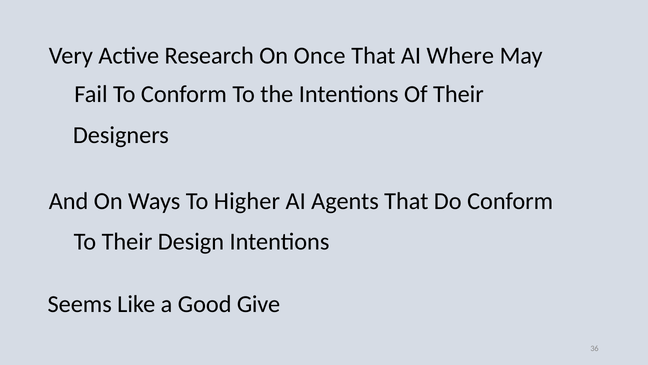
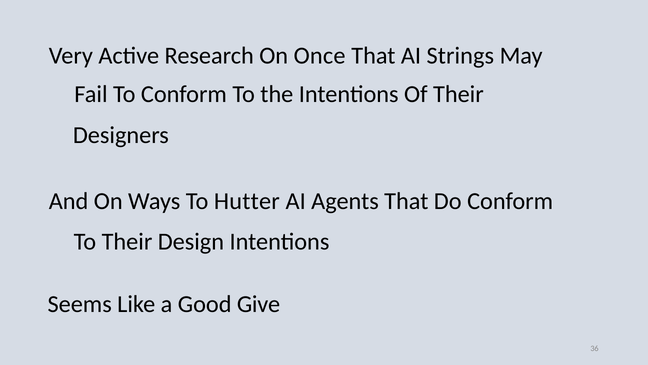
Where: Where -> Strings (460, 56)
Higher: Higher -> Hutter (247, 201)
